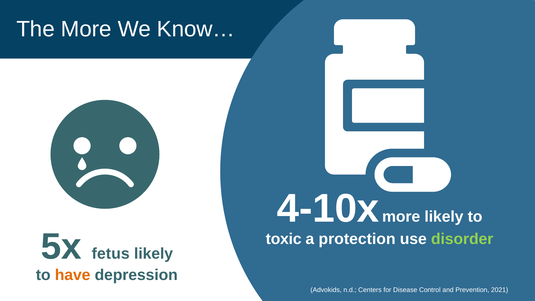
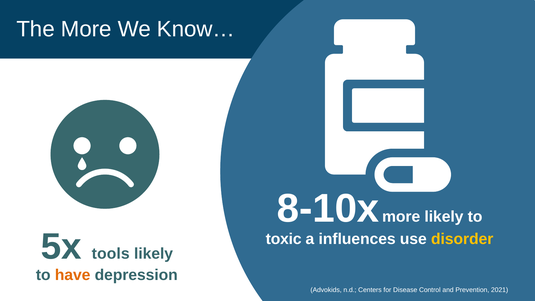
4-10x: 4-10x -> 8-10x (328, 209)
fetus: fetus -> tools (111, 253)
protection: protection -> influences (357, 239)
disorder colour: light green -> yellow (462, 239)
